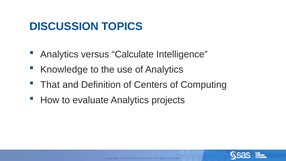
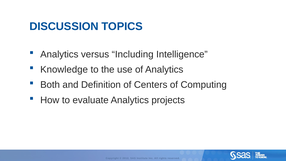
Calculate: Calculate -> Including (133, 54)
That: That -> Both (50, 85)
